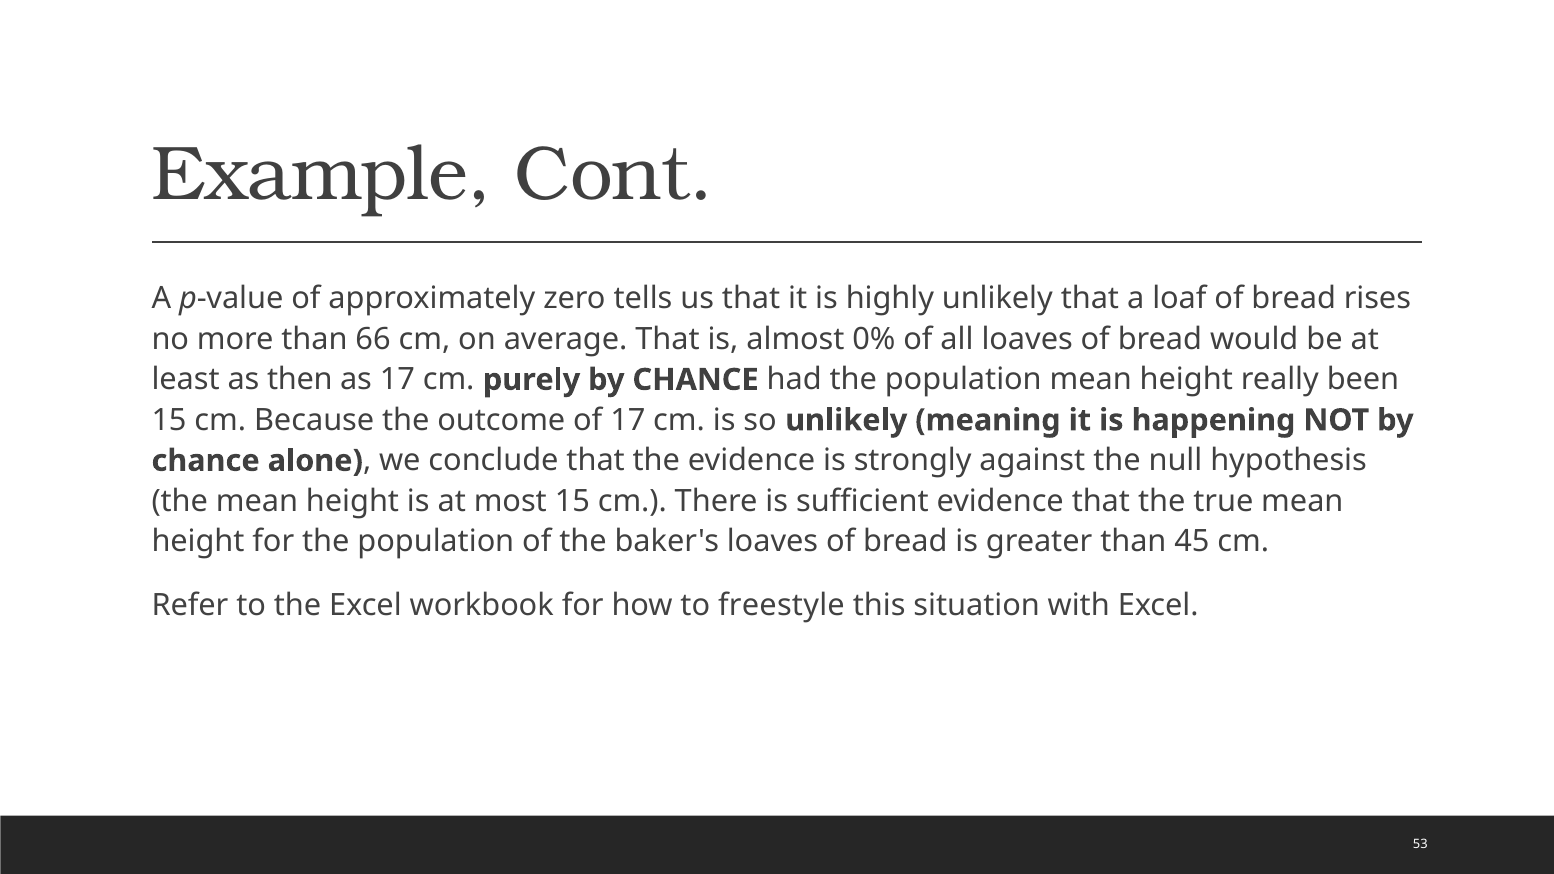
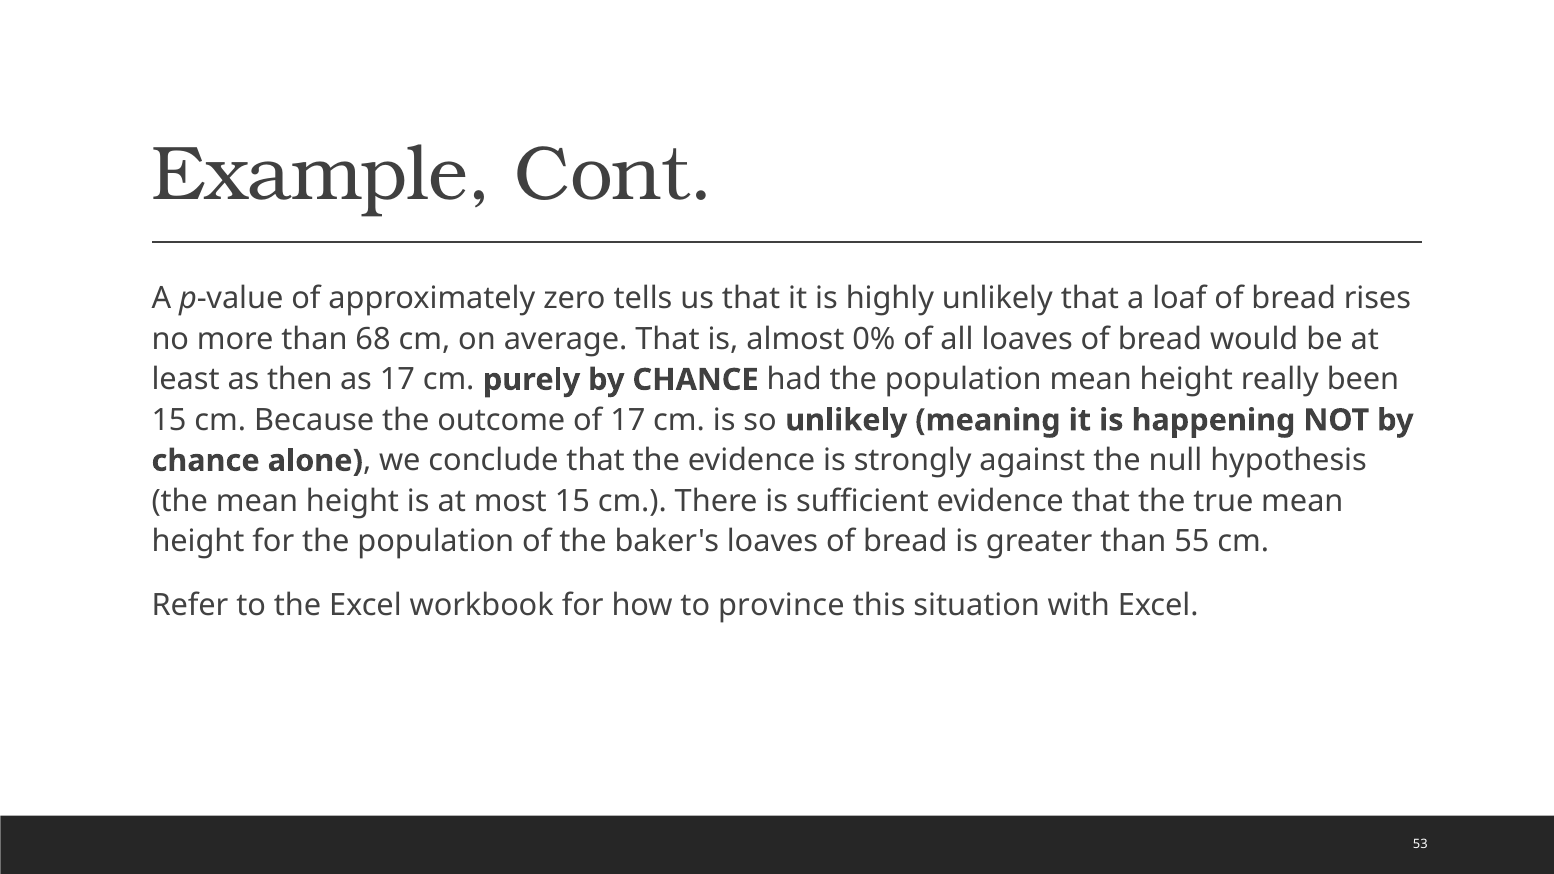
66: 66 -> 68 (373, 339)
45: 45 -> 55 (1192, 542)
freestyle: freestyle -> province (781, 605)
